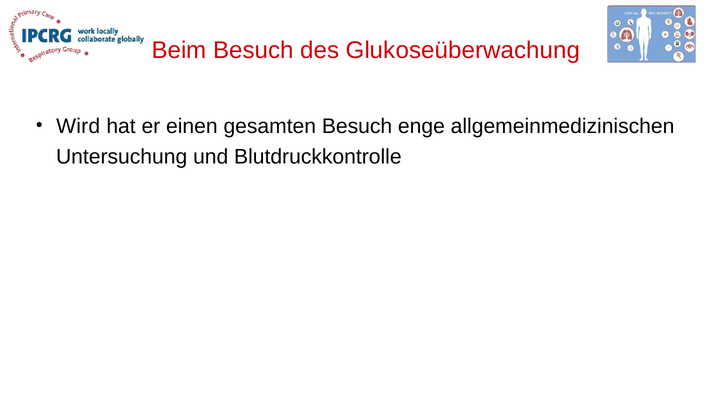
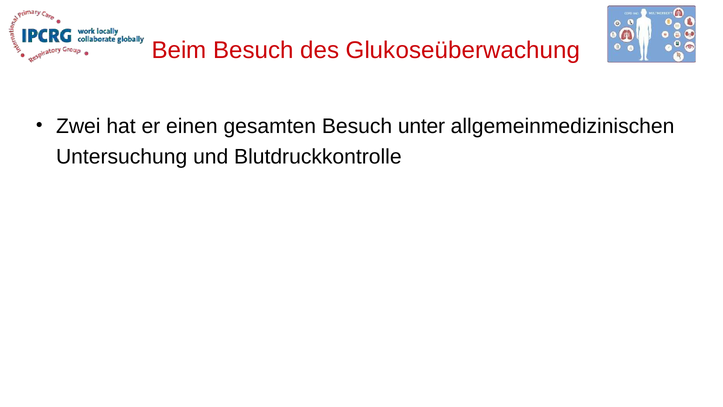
Wird: Wird -> Zwei (78, 126)
enge: enge -> unter (422, 126)
